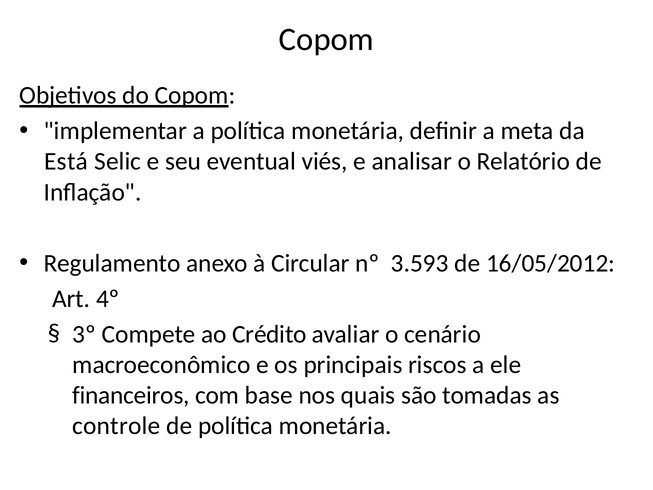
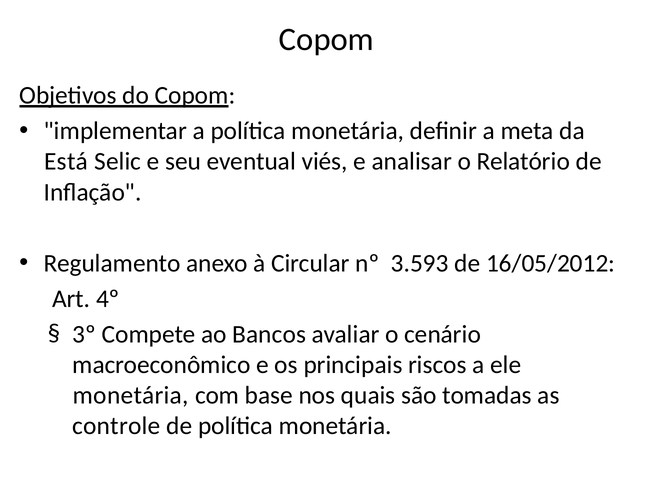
Crédito: Crédito -> Bancos (269, 334)
financeiros: financeiros -> monetária (131, 395)
